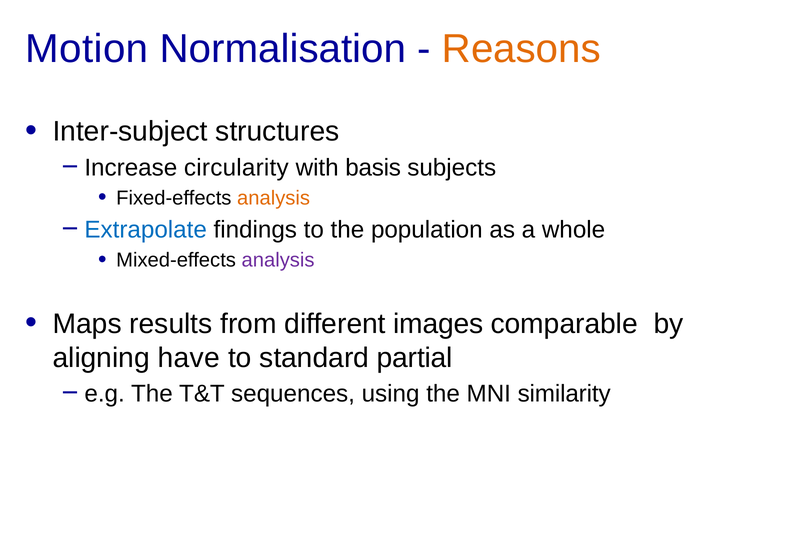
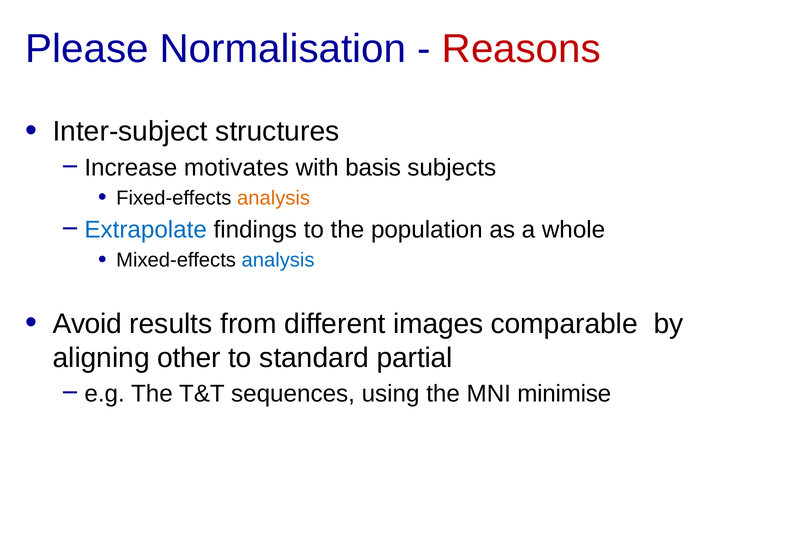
Motion: Motion -> Please (87, 49)
Reasons colour: orange -> red (521, 49)
circularity: circularity -> motivates (236, 168)
analysis colour: purple -> blue (278, 260)
Maps: Maps -> Avoid (87, 324)
have: have -> other (189, 358)
similarity: similarity -> minimise (564, 394)
